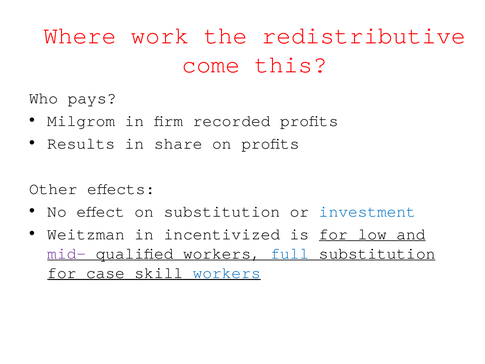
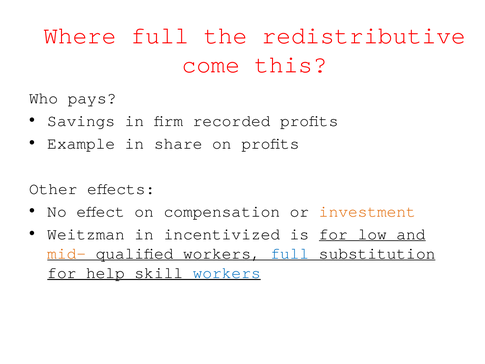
Where work: work -> full (160, 35)
Milgrom: Milgrom -> Savings (81, 121)
Results: Results -> Example (81, 143)
on substitution: substitution -> compensation (222, 211)
investment colour: blue -> orange (368, 211)
mid- colour: purple -> orange (67, 253)
case: case -> help (106, 273)
